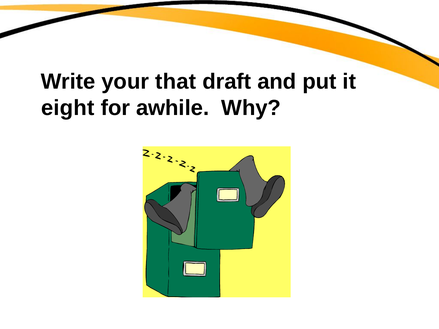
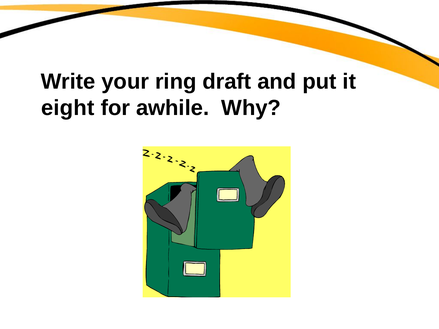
that: that -> ring (176, 82)
